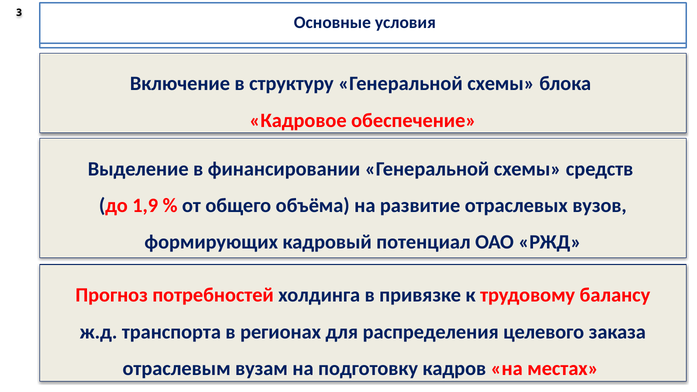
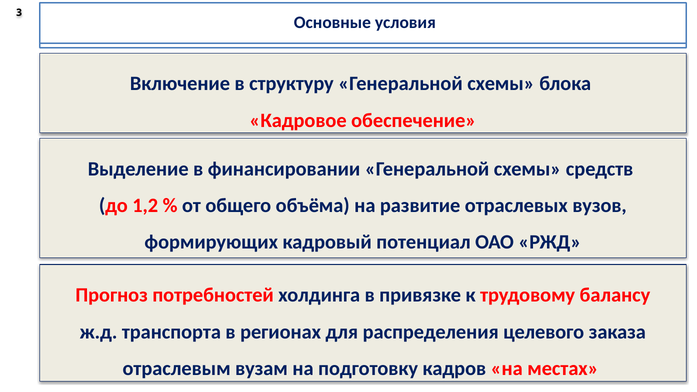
1,9: 1,9 -> 1,2 (145, 206)
